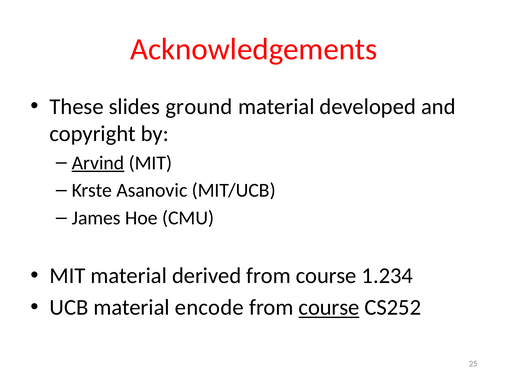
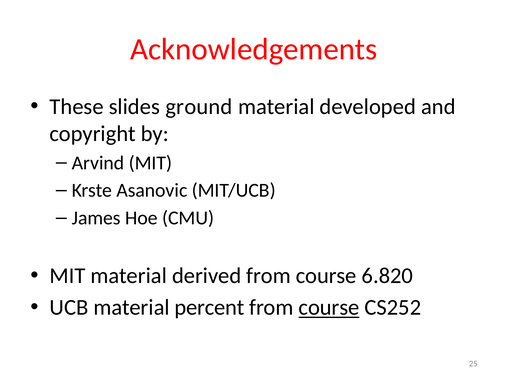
Arvind underline: present -> none (98, 163)
1.234: 1.234 -> 6.820 (387, 276)
encode: encode -> percent (210, 307)
